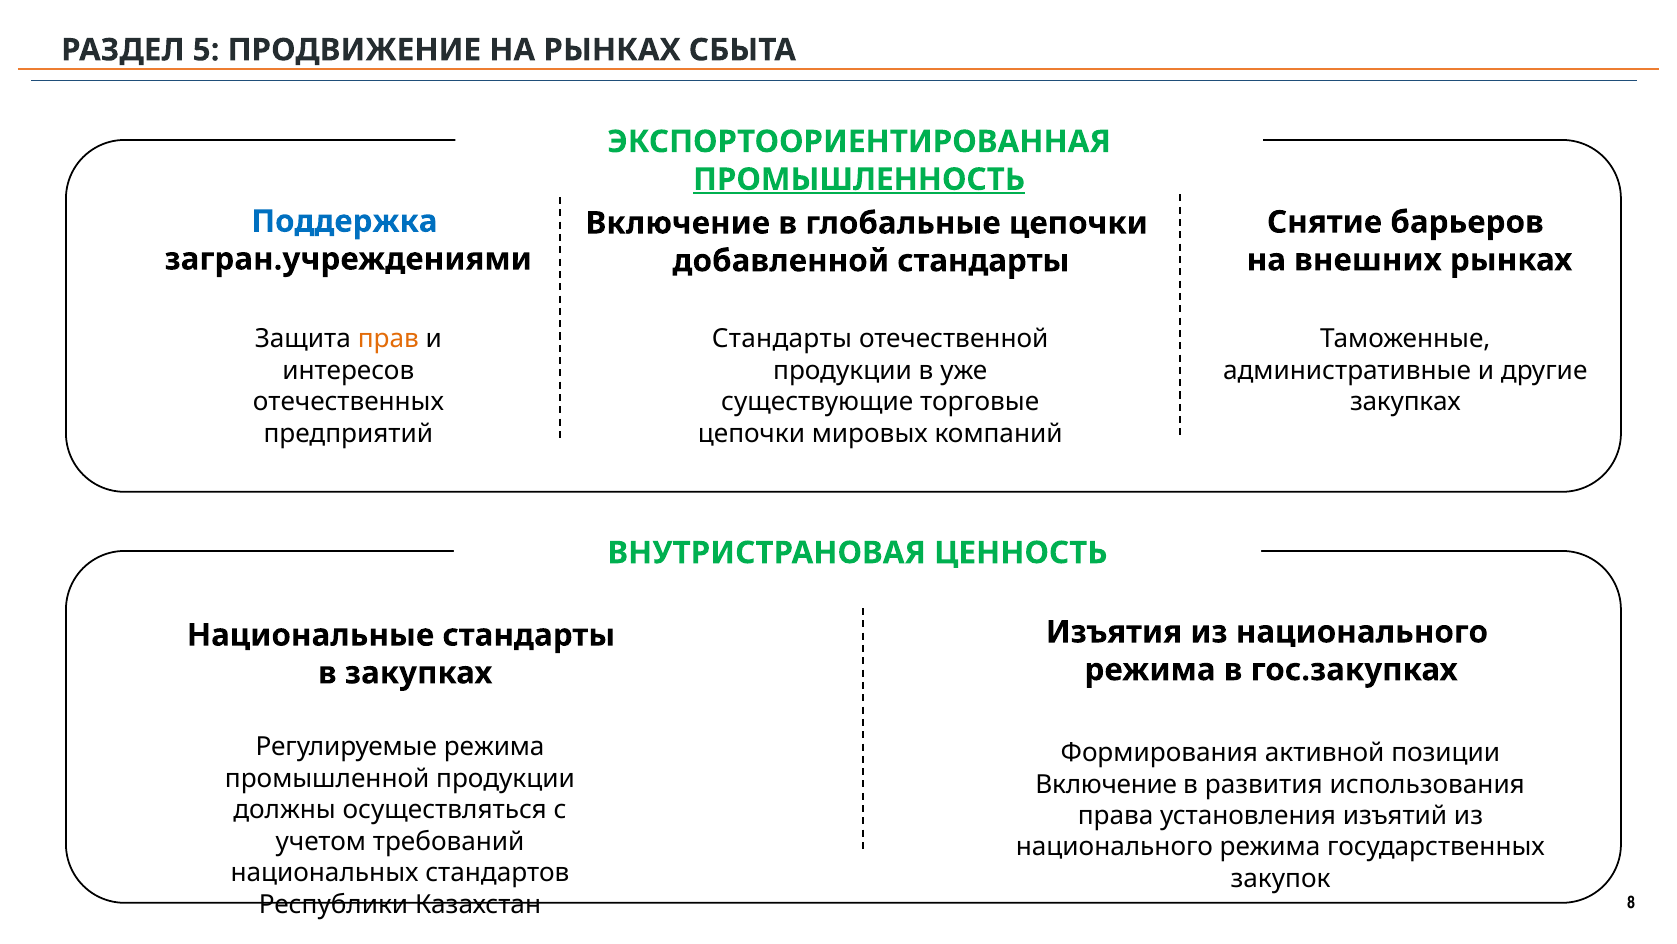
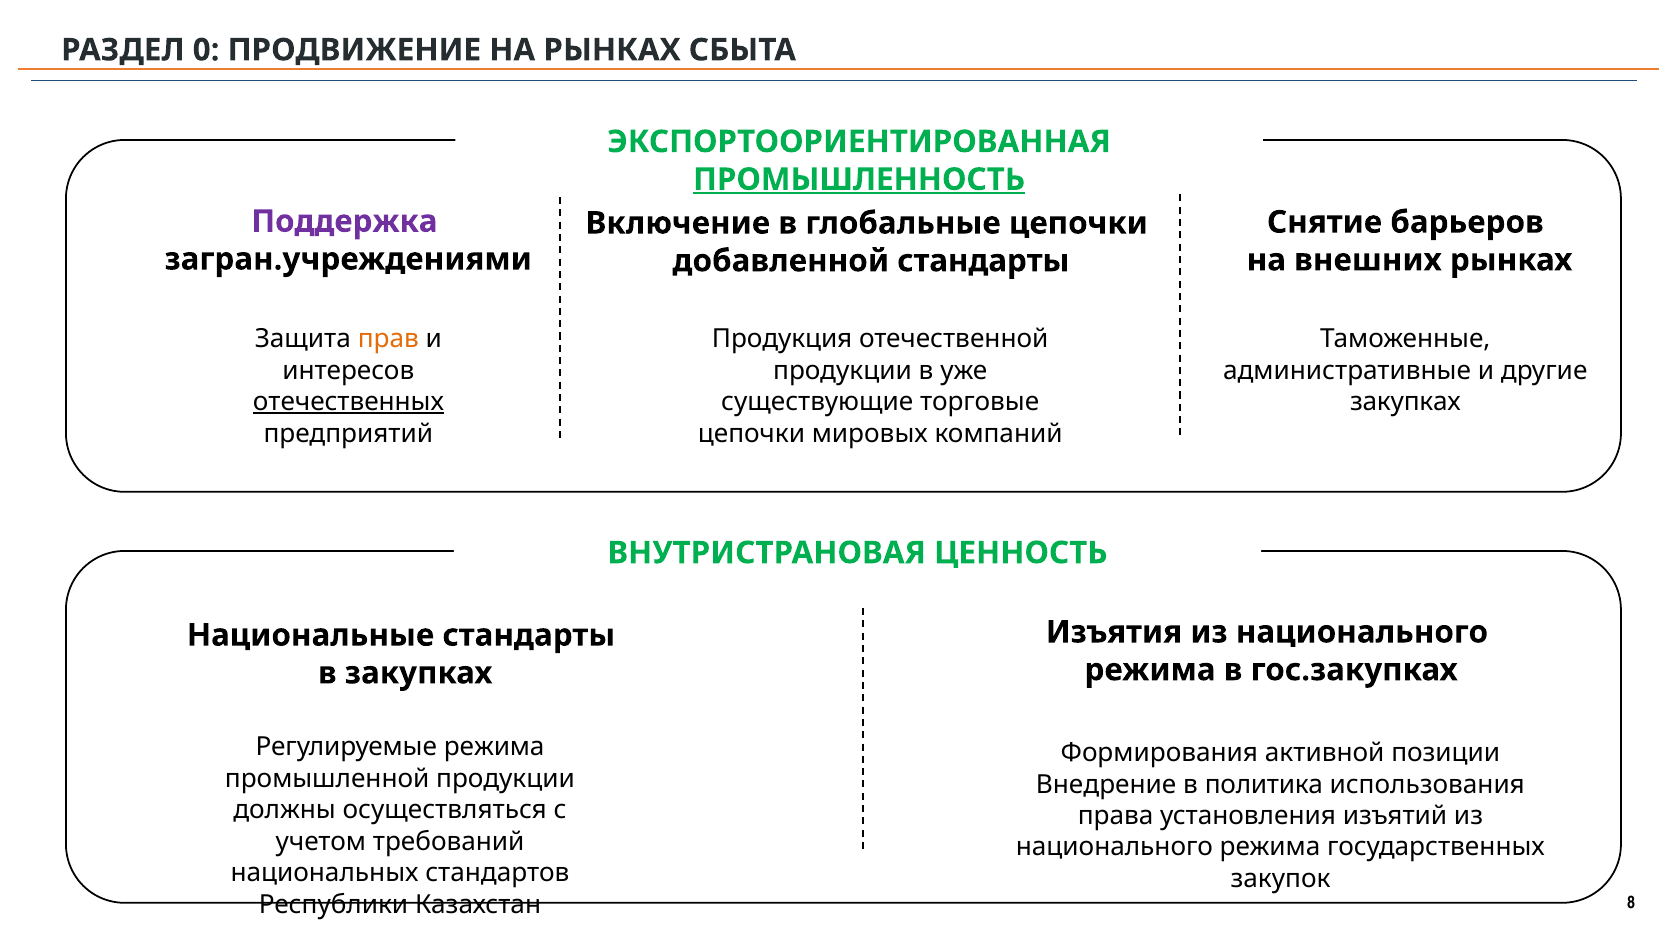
5: 5 -> 0 (206, 50)
Поддержка colour: blue -> purple (344, 221)
Стандарты: Стандарты -> Продукция (782, 339)
отечественных underline: none -> present (348, 402)
Включение: Включение -> Внедрение (1106, 784)
развития: развития -> политика (1264, 784)
